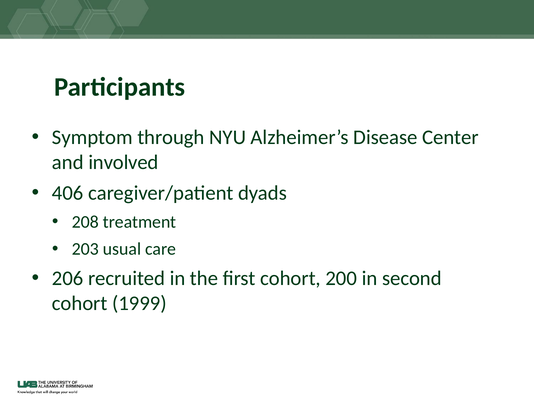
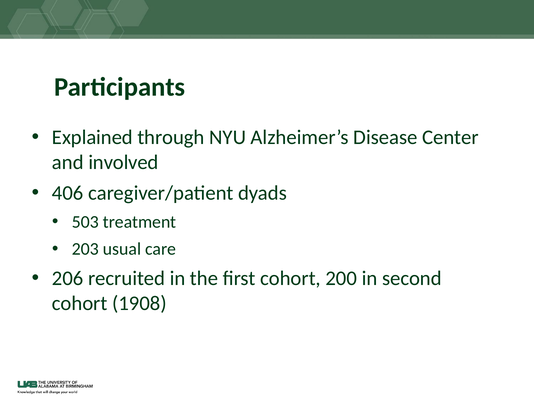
Symptom: Symptom -> Explained (92, 137)
208: 208 -> 503 (85, 222)
1999: 1999 -> 1908 (139, 304)
